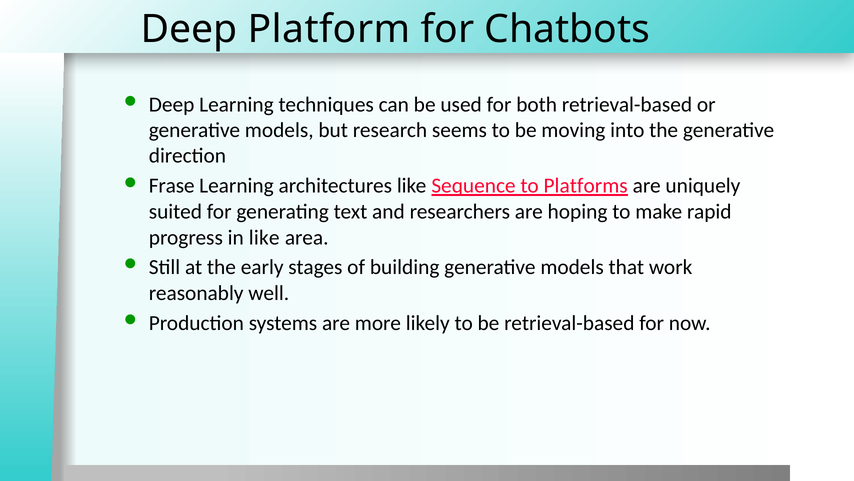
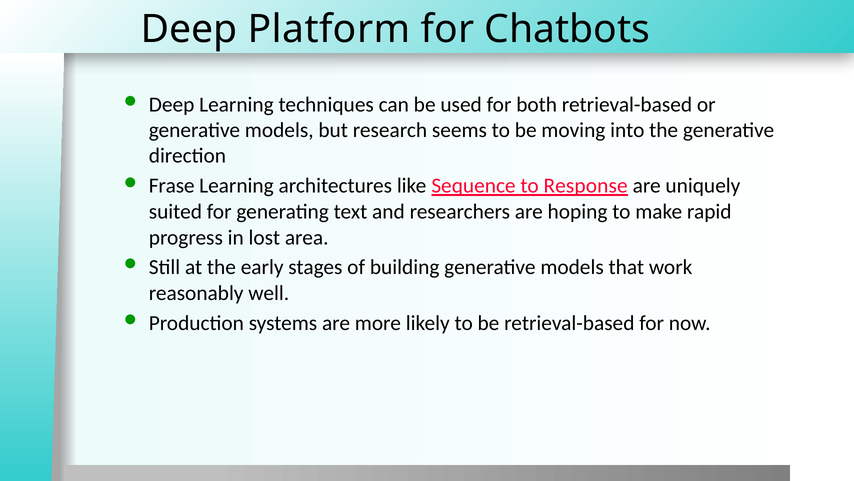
Platforms: Platforms -> Response (586, 186)
in like: like -> lost (264, 237)
